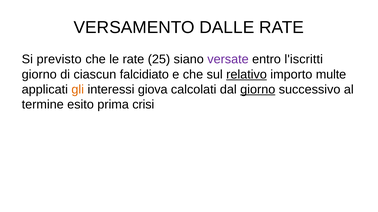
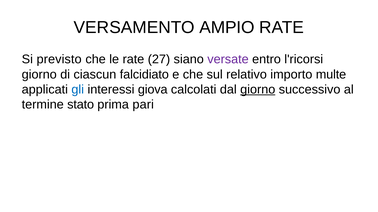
DALLE: DALLE -> AMPIO (227, 27)
25: 25 -> 27 (159, 59)
l'iscritti: l'iscritti -> l'ricorsi (304, 59)
relativo underline: present -> none (247, 75)
gli colour: orange -> blue (78, 90)
esito: esito -> stato (81, 105)
crisi: crisi -> pari (143, 105)
